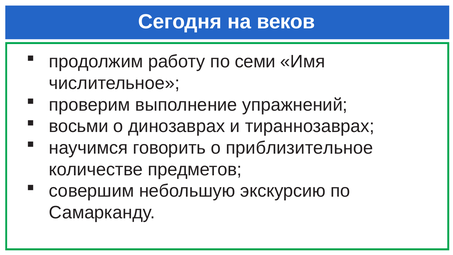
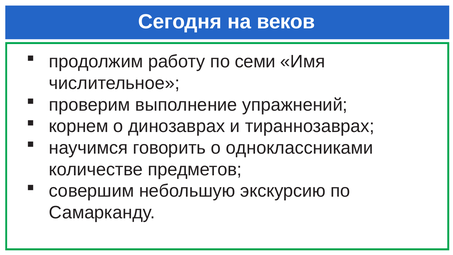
восьми: восьми -> корнем (79, 126)
приблизительное: приблизительное -> одноклассниками (300, 148)
